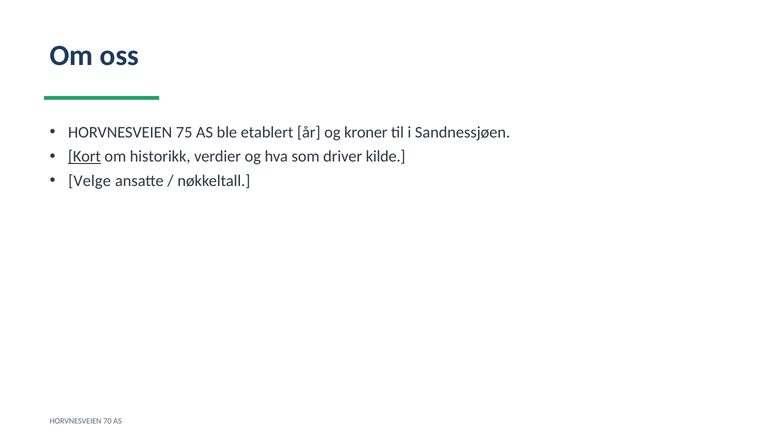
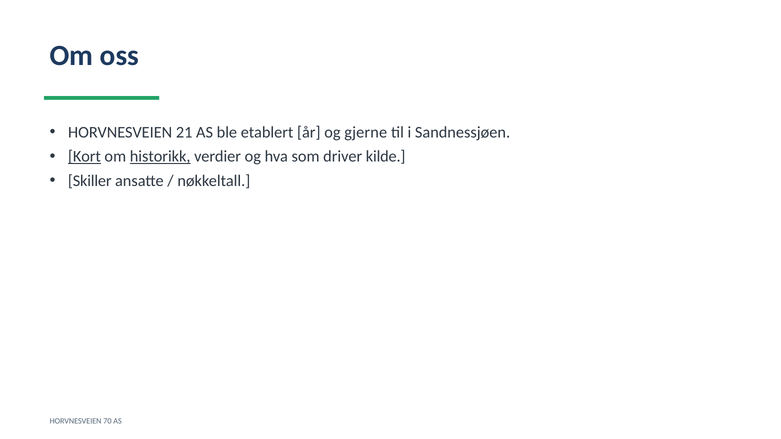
75: 75 -> 21 (184, 132)
kroner: kroner -> gjerne (366, 132)
historikk underline: none -> present (160, 157)
Velge: Velge -> Skiller (90, 181)
